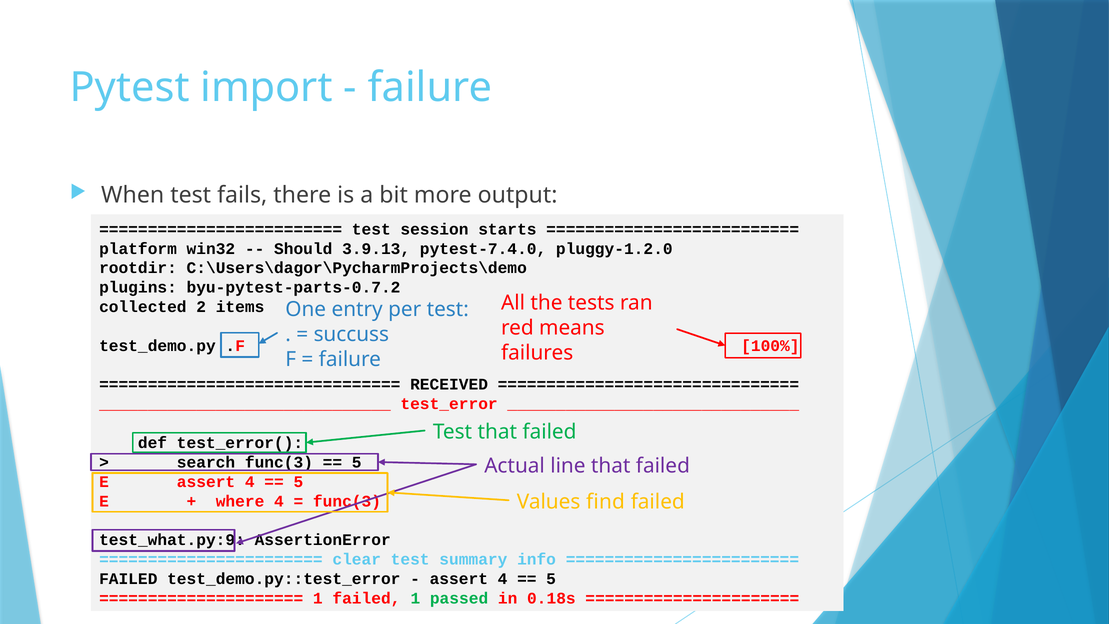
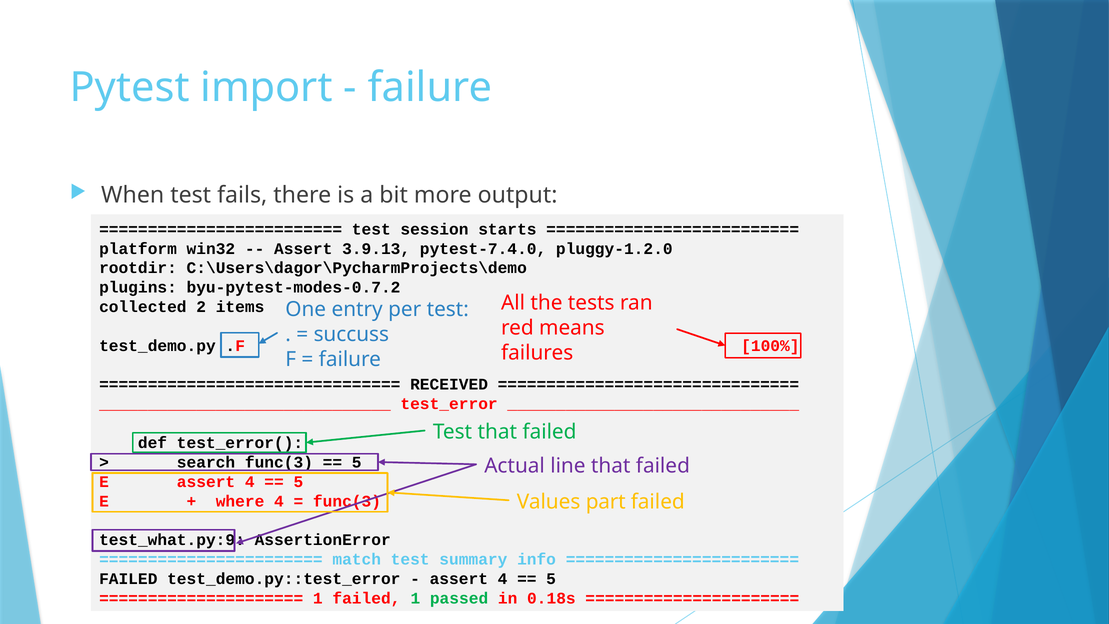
Should: Should -> Assert (303, 249)
byu-pytest-parts-0.7.2: byu-pytest-parts-0.7.2 -> byu-pytest-modes-0.7.2 (293, 287)
find: find -> part (606, 502)
clear: clear -> match (357, 559)
